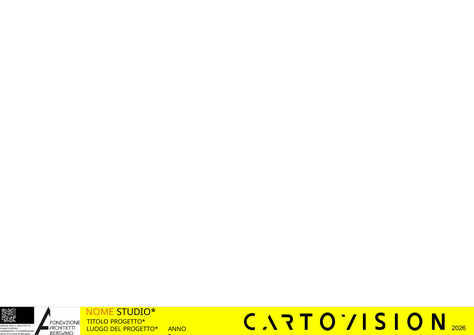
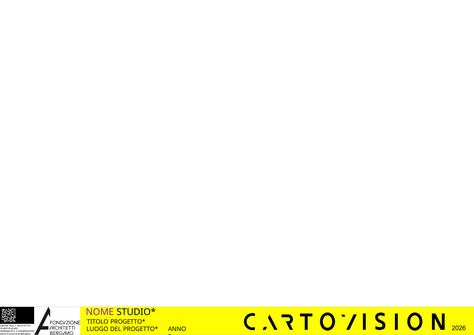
NOME colour: orange -> purple (100, 312)
